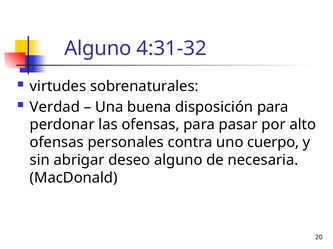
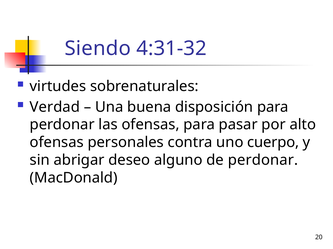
Alguno: Alguno -> Siendo (98, 49)
de necesaria: necesaria -> perdonar (263, 161)
